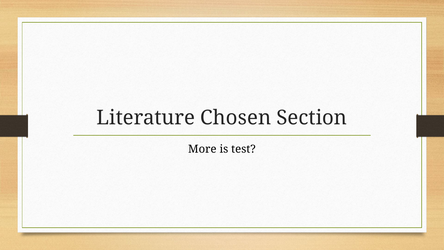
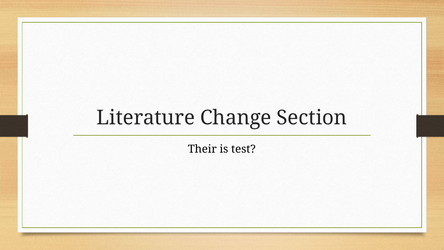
Chosen: Chosen -> Change (236, 118)
More: More -> Their (202, 149)
